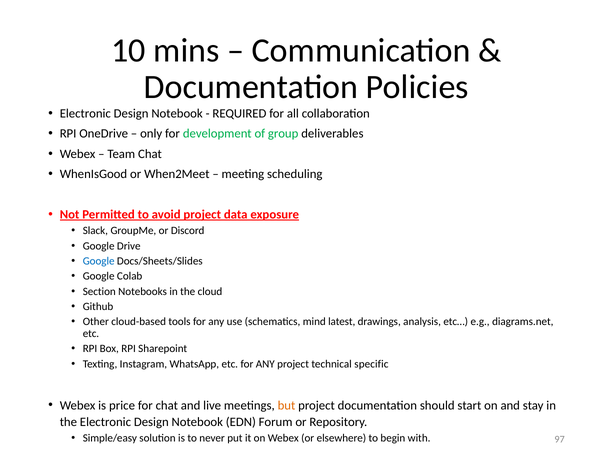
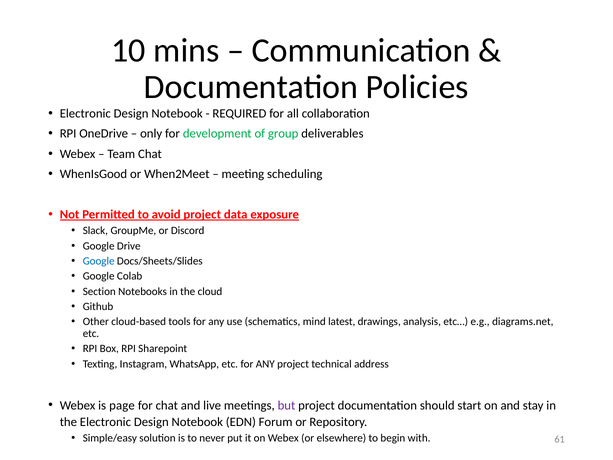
specific: specific -> address (372, 364)
price: price -> page (122, 405)
but colour: orange -> purple (286, 405)
97: 97 -> 61 (560, 439)
